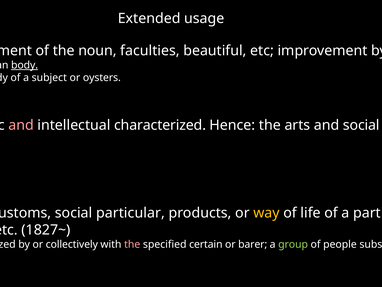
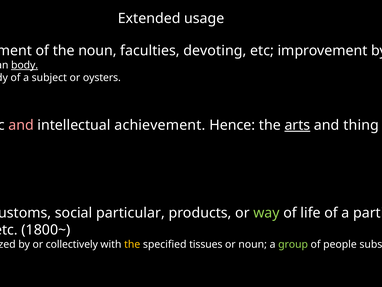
faculties beautiful: beautiful -> devoting (215, 51)
characterized: characterized -> achievement (160, 125)
arts underline: none -> present (297, 125)
and social: social -> thing (361, 125)
way colour: yellow -> light green (266, 212)
1827~: 1827~ -> 1800~ (46, 229)
the colour: pink -> yellow (132, 244)
certain: certain -> tissues (206, 244)
or barer: barer -> noun (253, 244)
